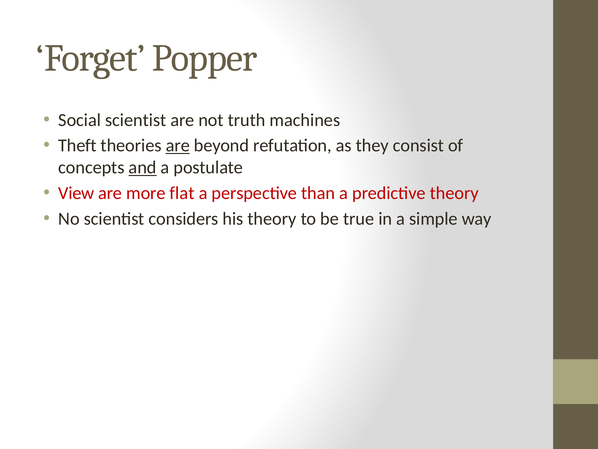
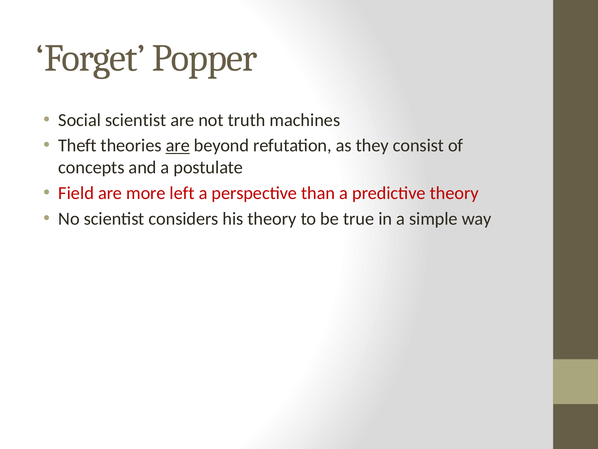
and underline: present -> none (143, 167)
View: View -> Field (76, 193)
flat: flat -> left (182, 193)
